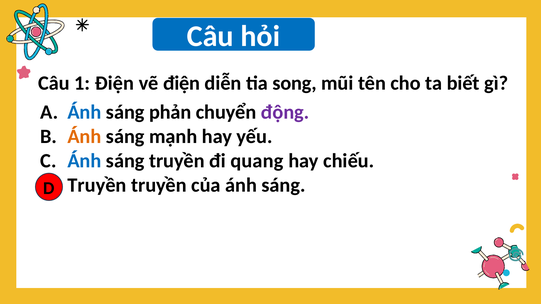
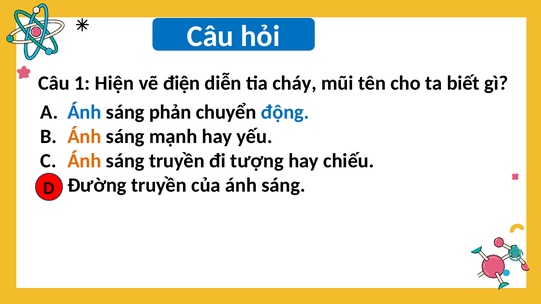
1 Điện: Điện -> Hiện (114, 83)
song: song -> cháy (295, 83)
động colour: purple -> blue (285, 112)
Ánh colour: blue -> orange (84, 161)
quang: quang -> tượng (257, 161)
Truyền: Truyền -> Đường (97, 185)
